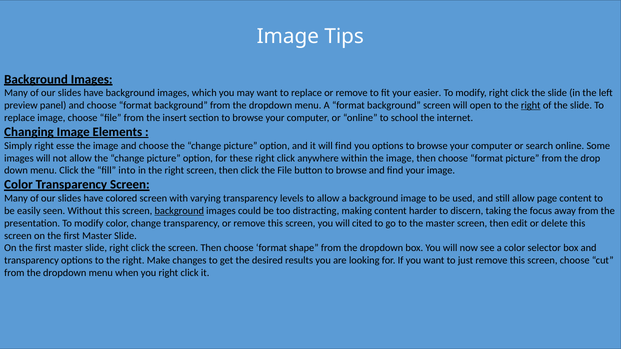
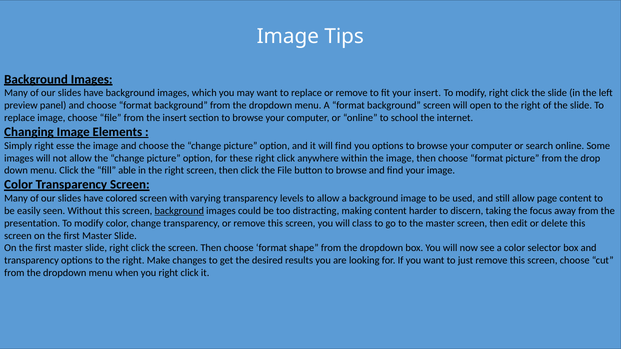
your easier: easier -> insert (427, 93)
right underline: present -> none (531, 106)
into: into -> able (127, 171)
cited: cited -> class (362, 223)
